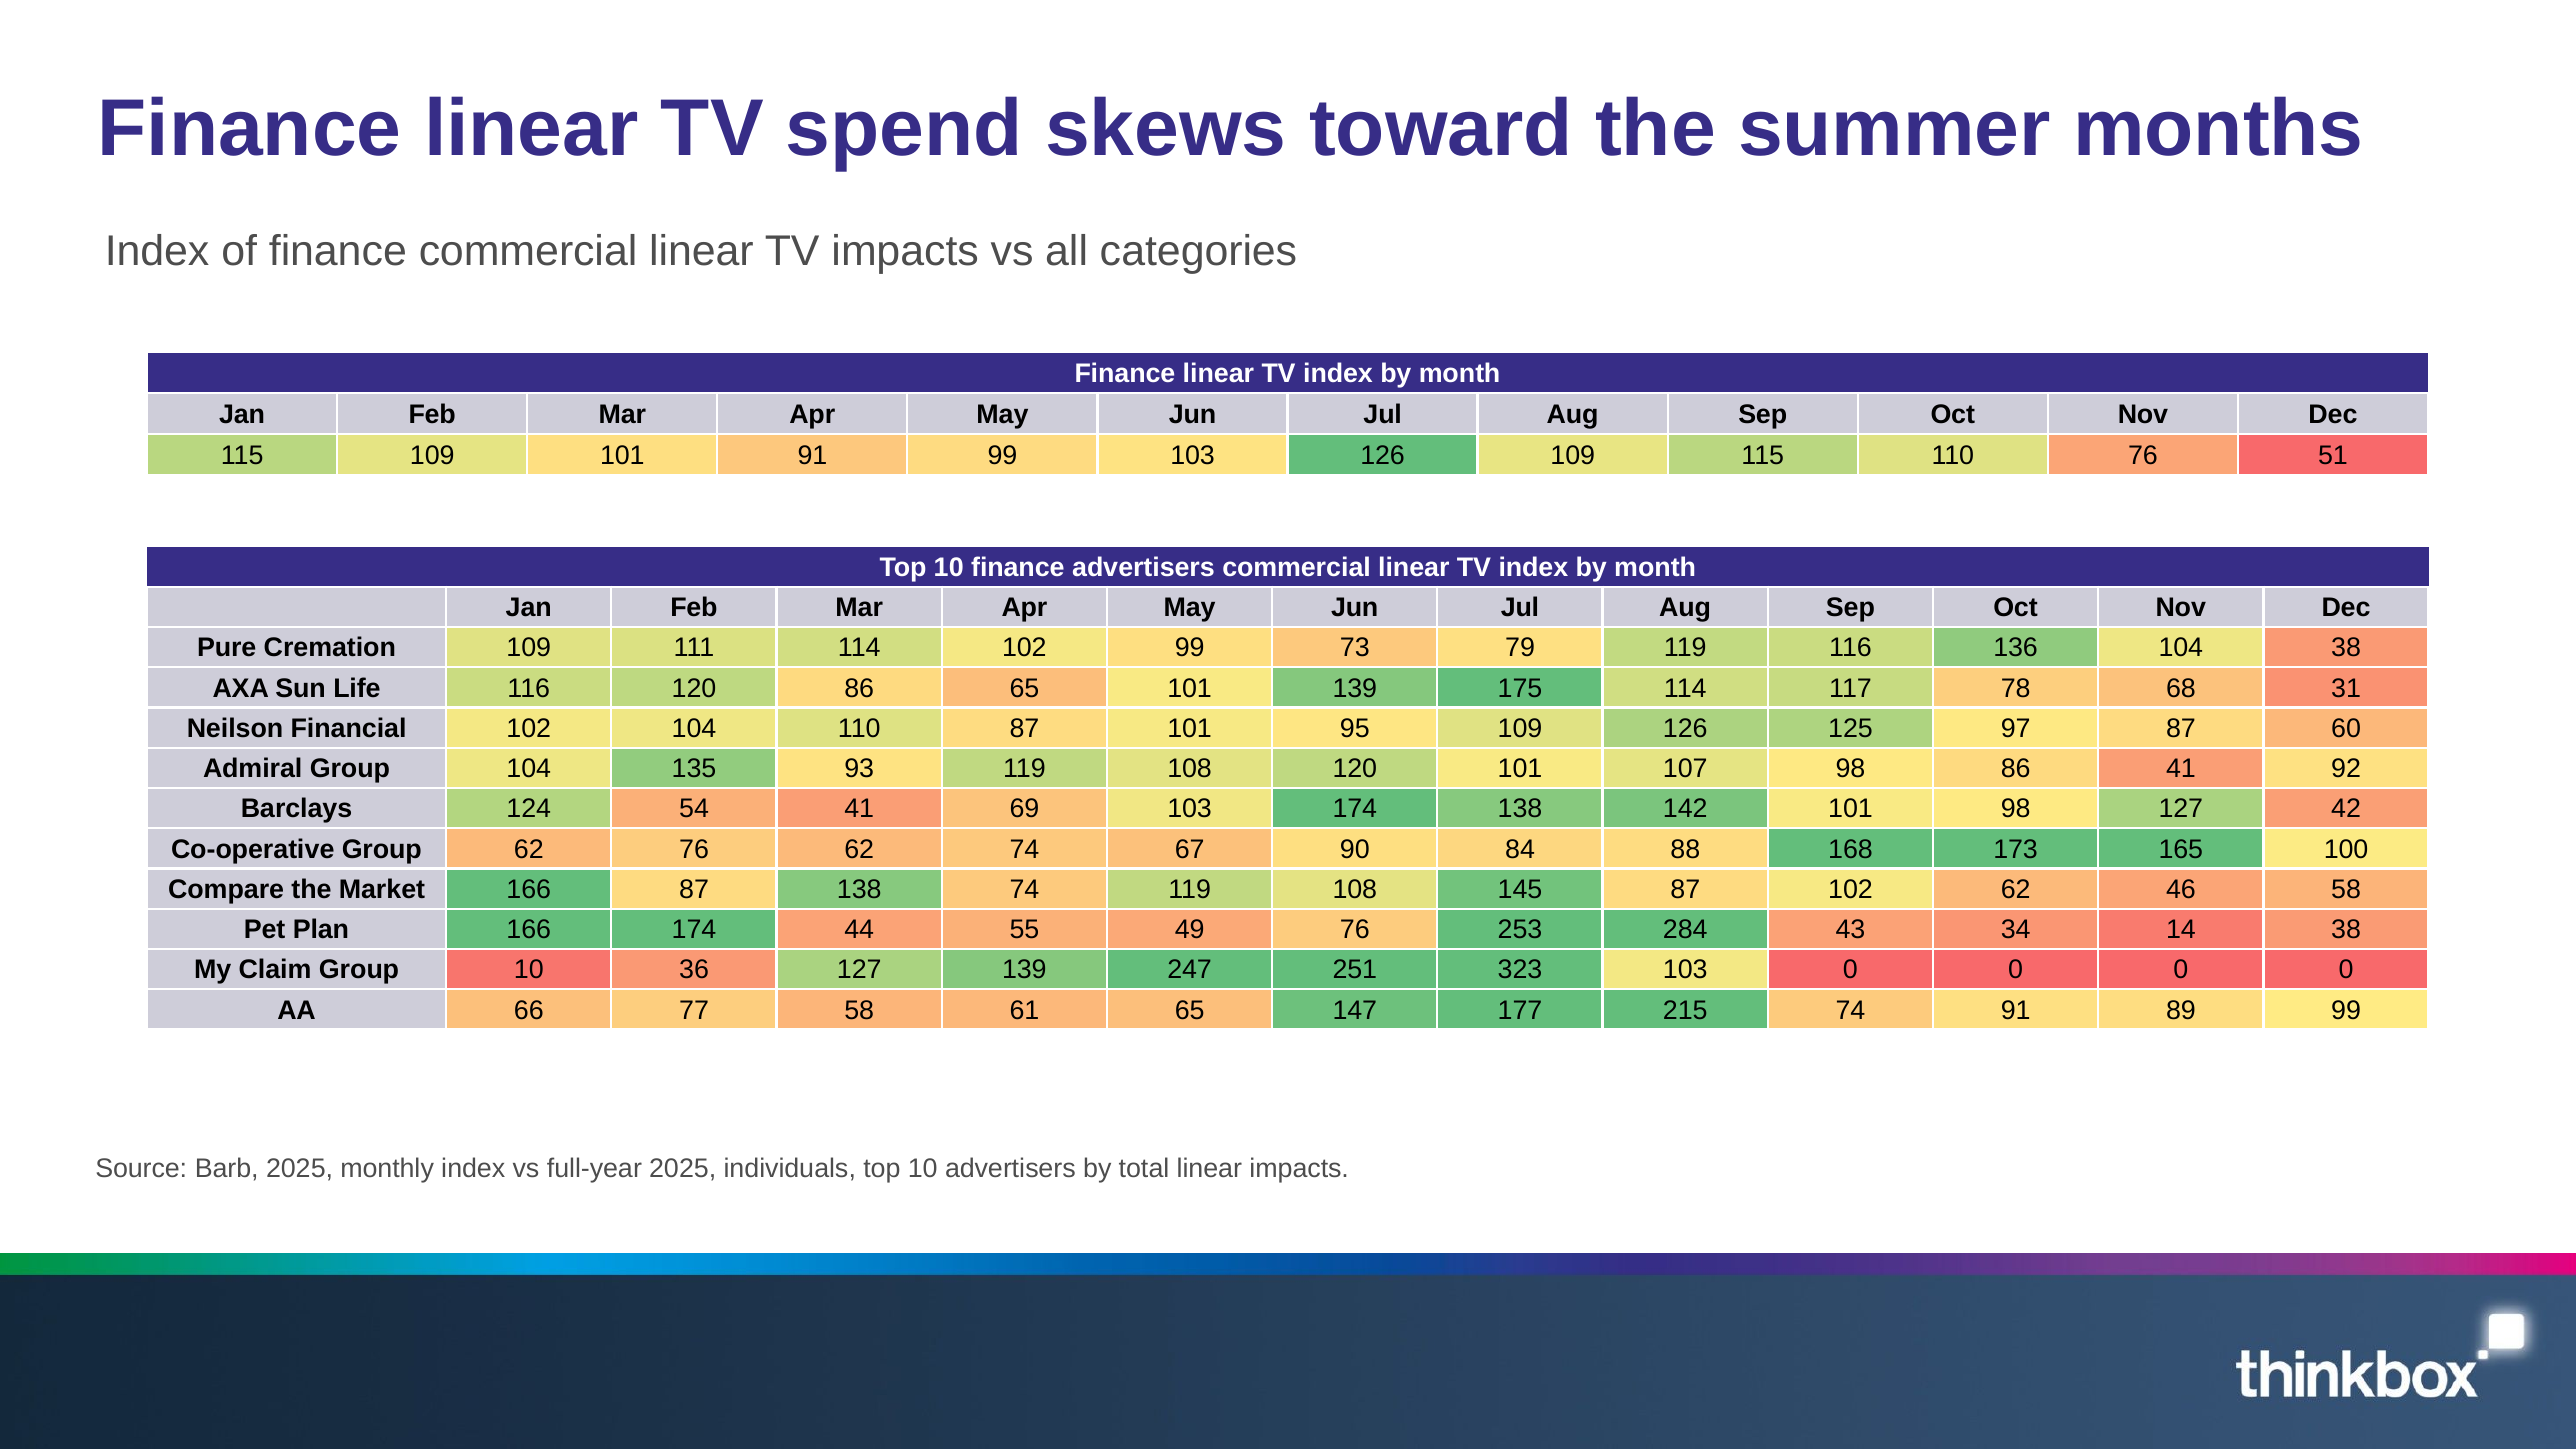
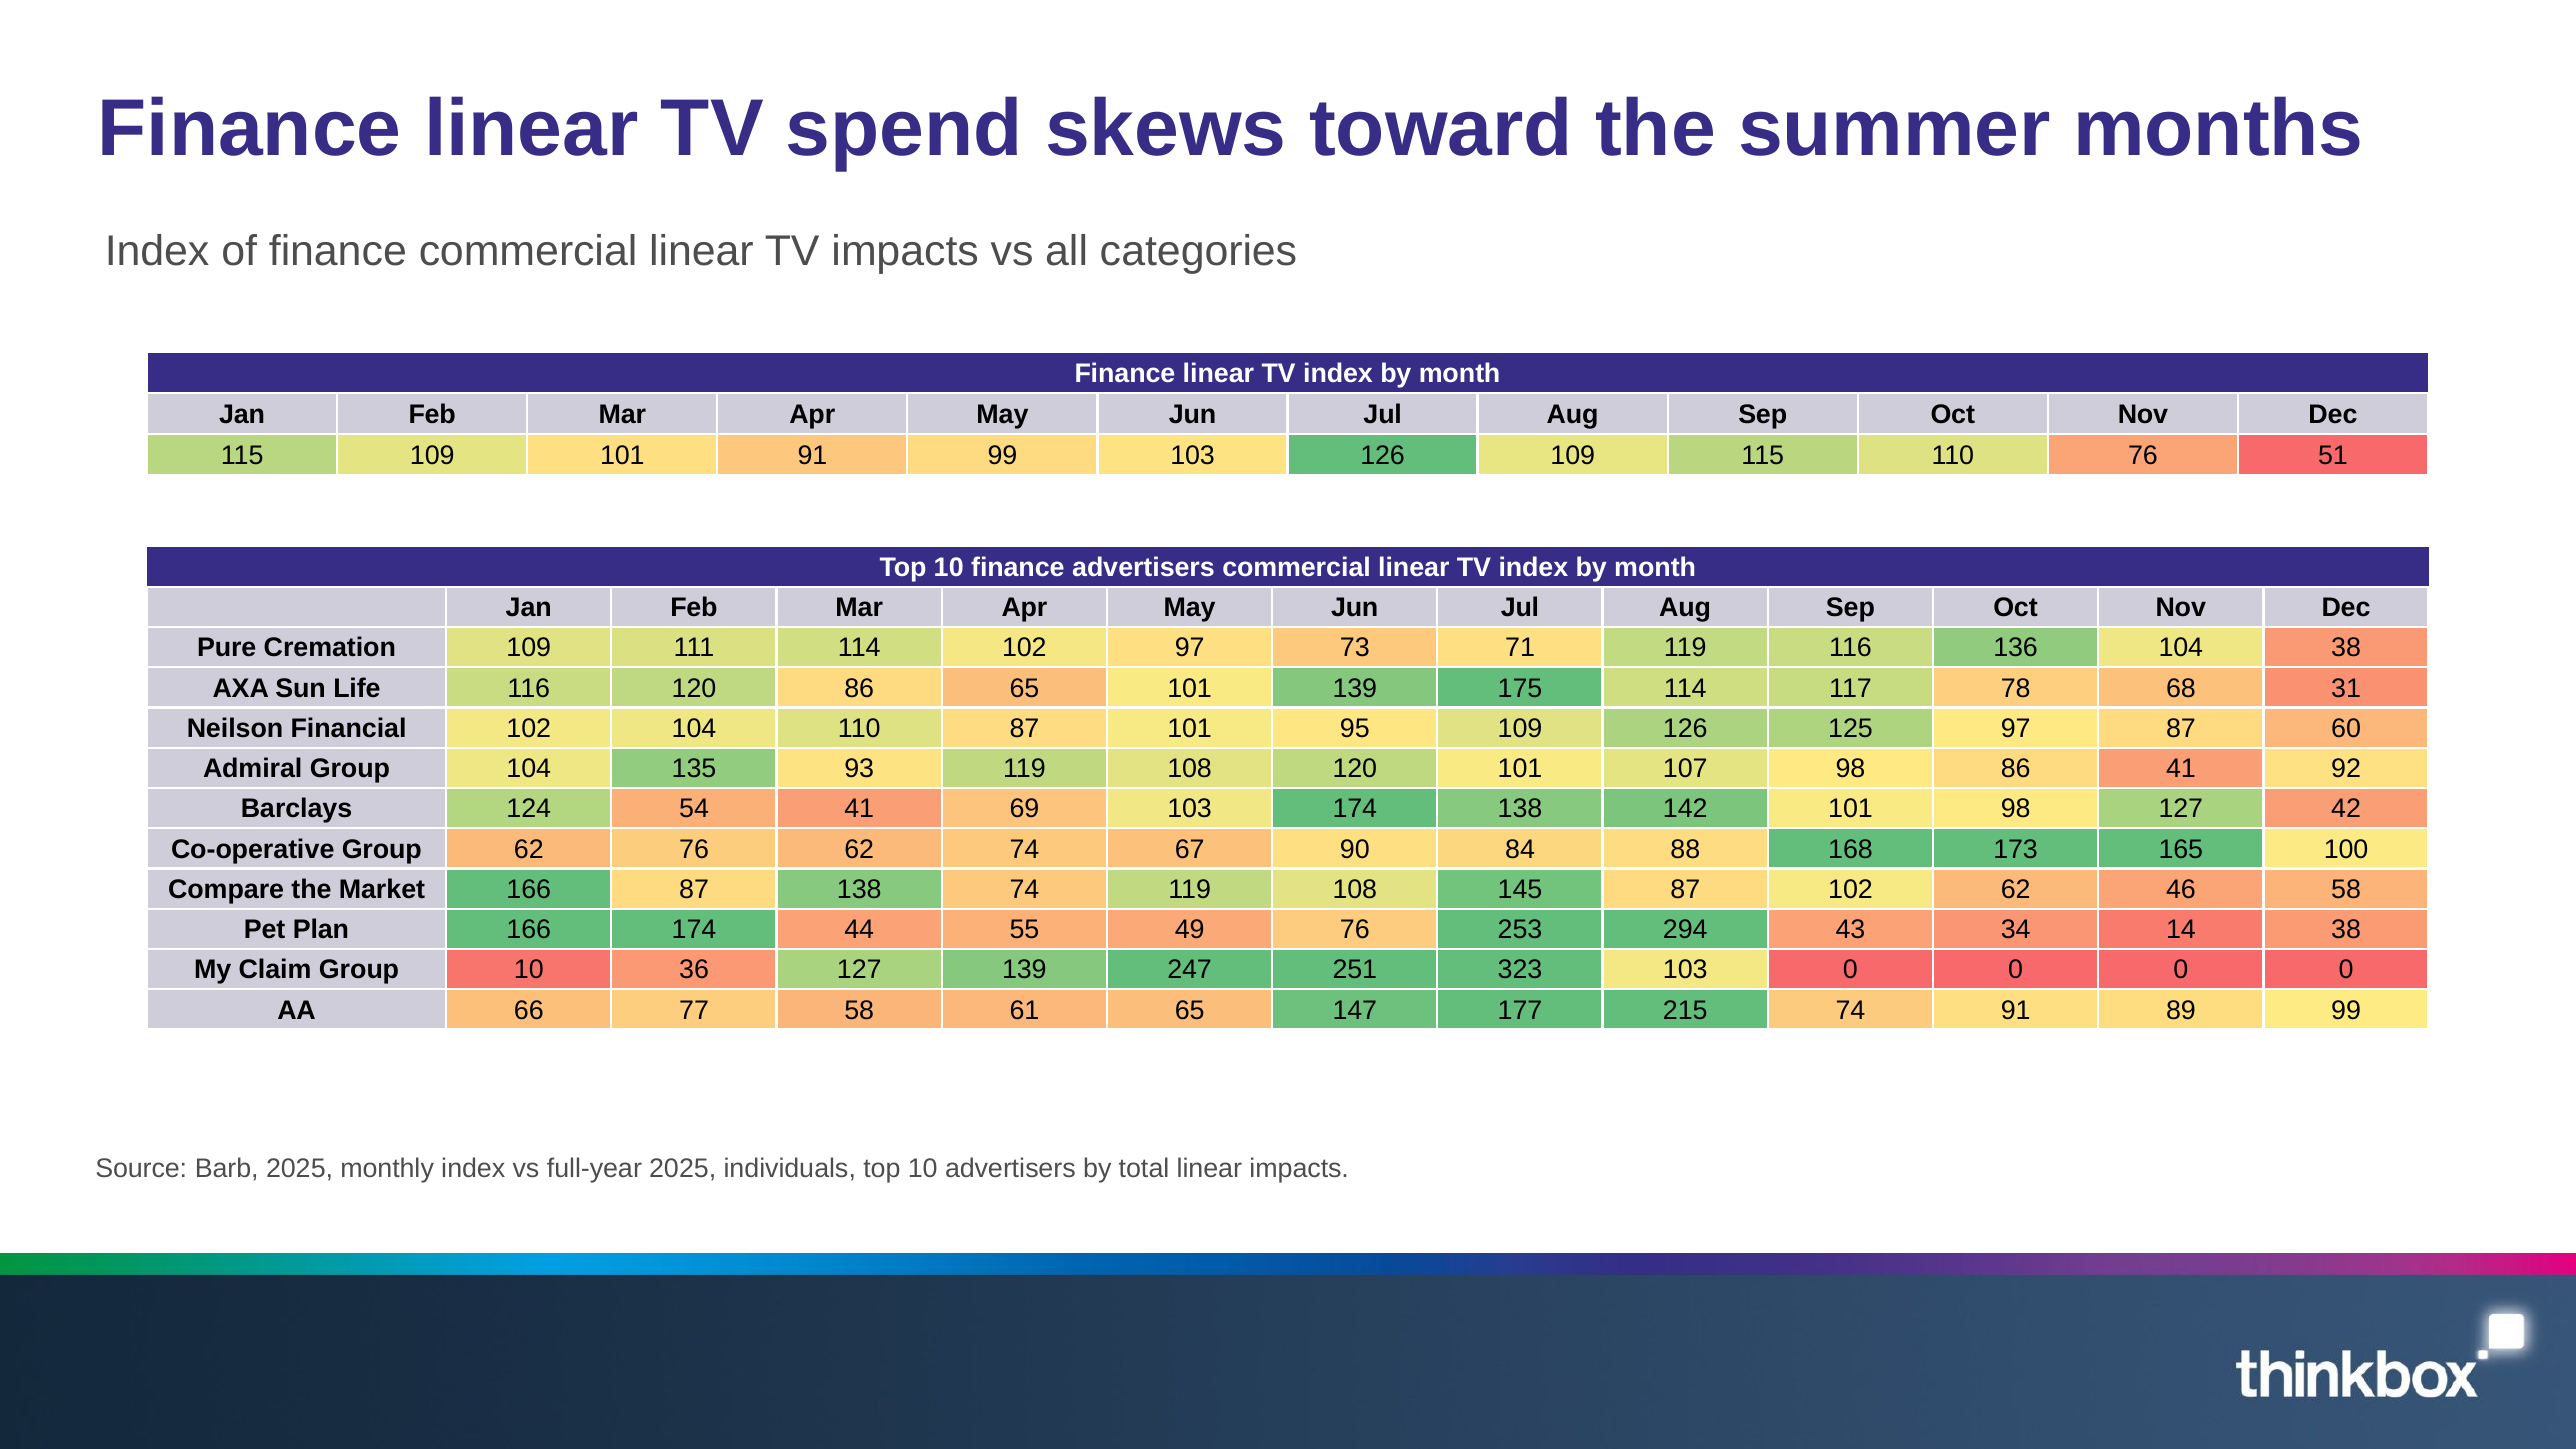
102 99: 99 -> 97 (1190, 648)
79: 79 -> 71 (1520, 648)
284: 284 -> 294 (1685, 930)
